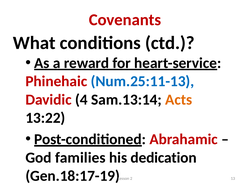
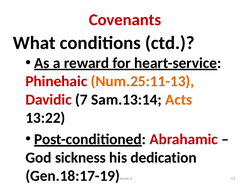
Num.25:11-13 colour: blue -> orange (142, 82)
4: 4 -> 7 (81, 100)
families: families -> sickness (80, 158)
